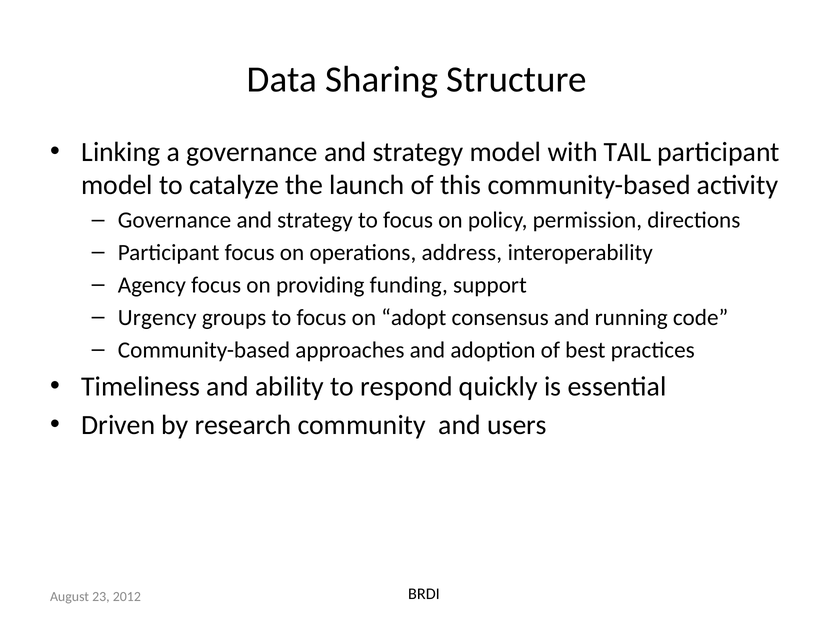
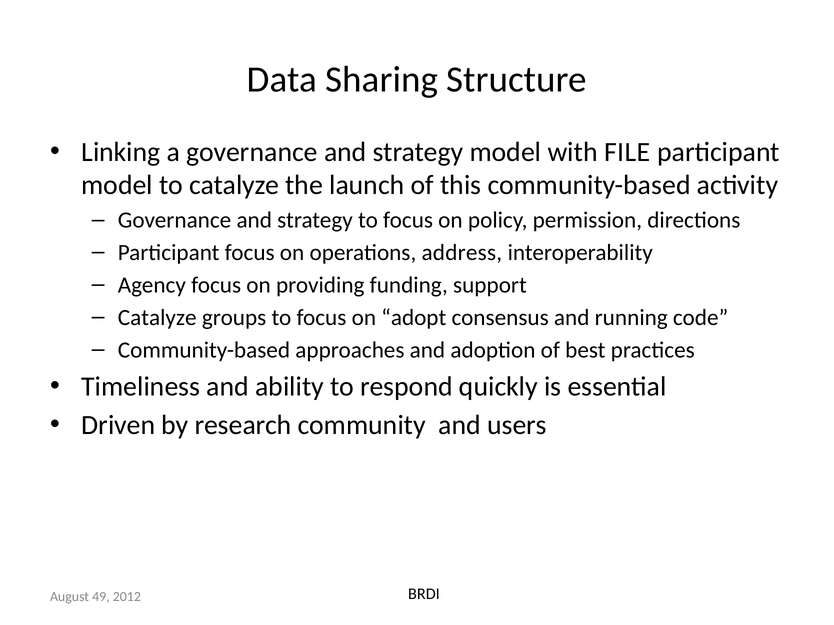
TAIL: TAIL -> FILE (627, 152)
Urgency: Urgency -> Catalyze (157, 318)
23: 23 -> 49 (101, 597)
